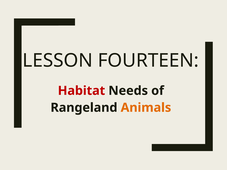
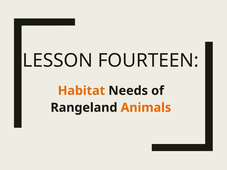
Habitat colour: red -> orange (81, 91)
